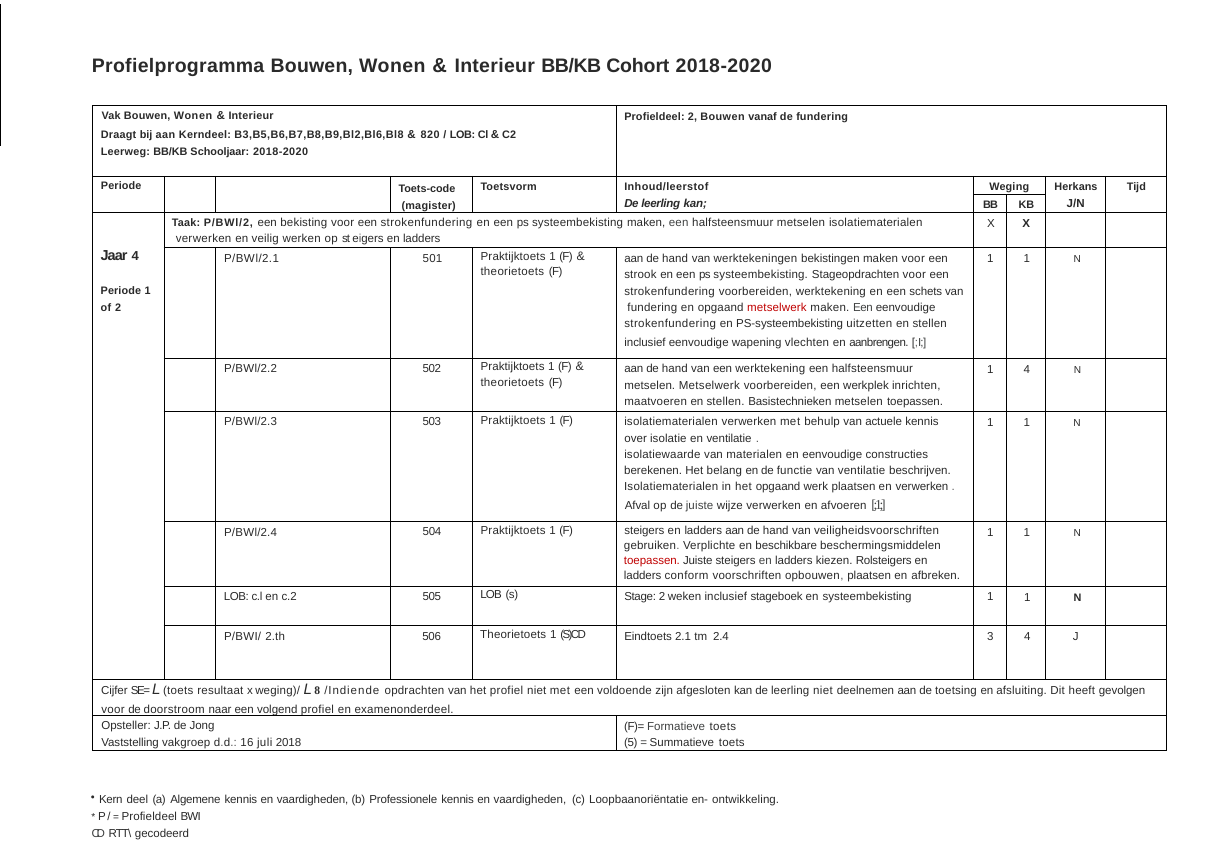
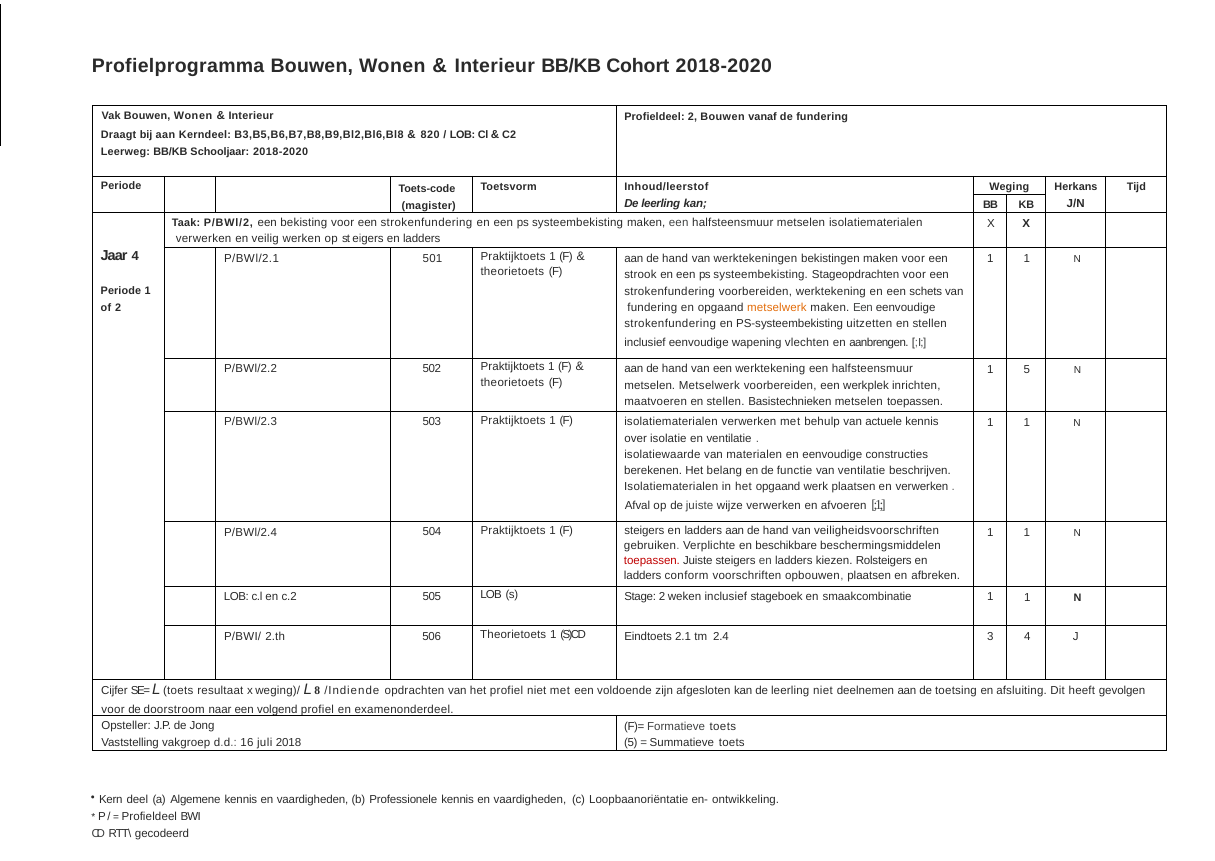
metselwerk colour: red -> orange (777, 307)
1 4: 4 -> 5 (1027, 369)
en systeembekisting: systeembekisting -> smaakcombinatie (867, 597)
